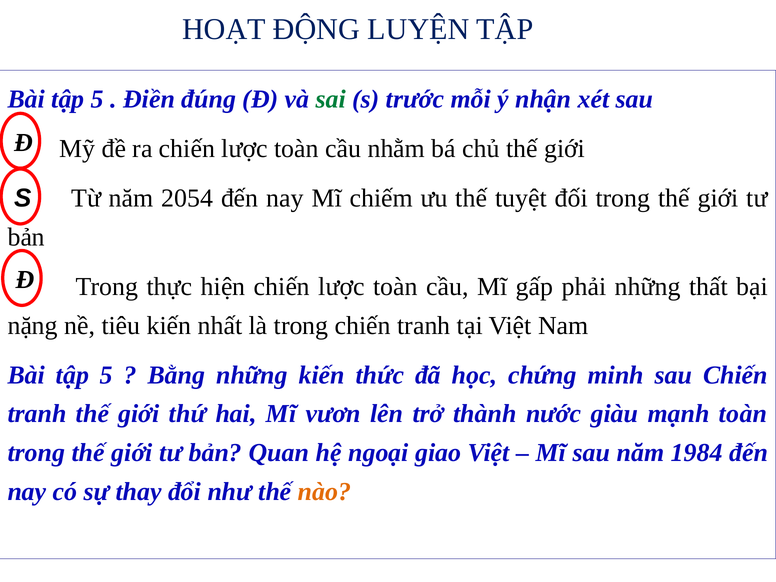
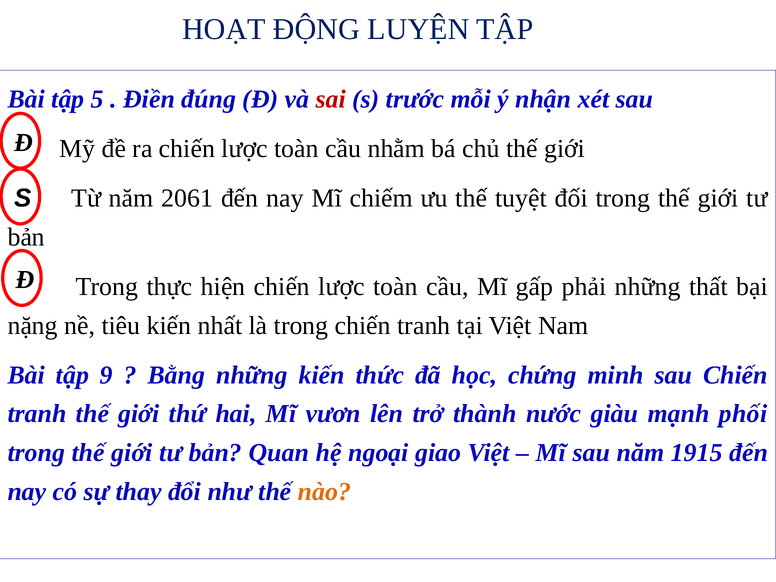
sai colour: green -> red (331, 99)
2054: 2054 -> 2061 (187, 198)
5: 5 -> 9 (106, 375)
mạnh toàn: toàn -> phối (743, 414)
1984: 1984 -> 1915 (697, 453)
